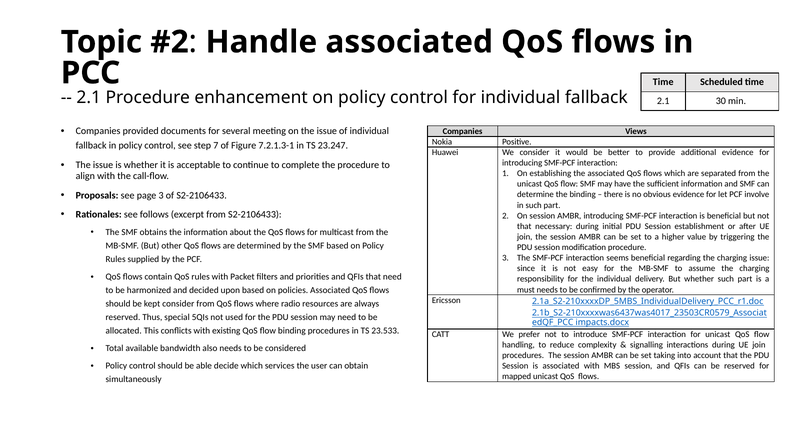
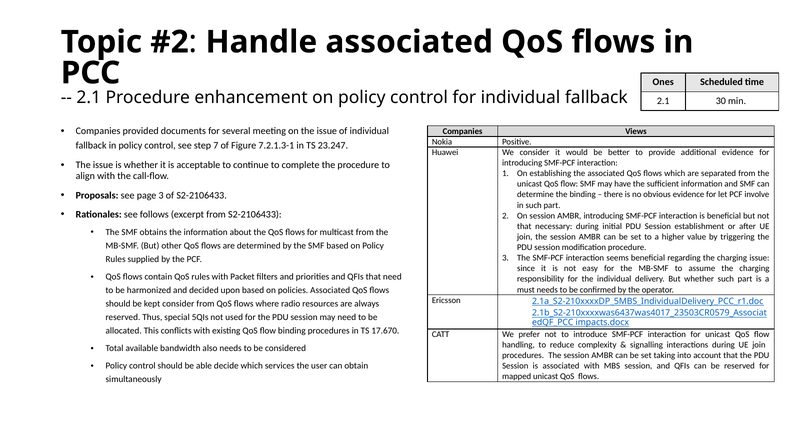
Time: Time -> Ones (663, 82)
23.533: 23.533 -> 17.670 (385, 331)
